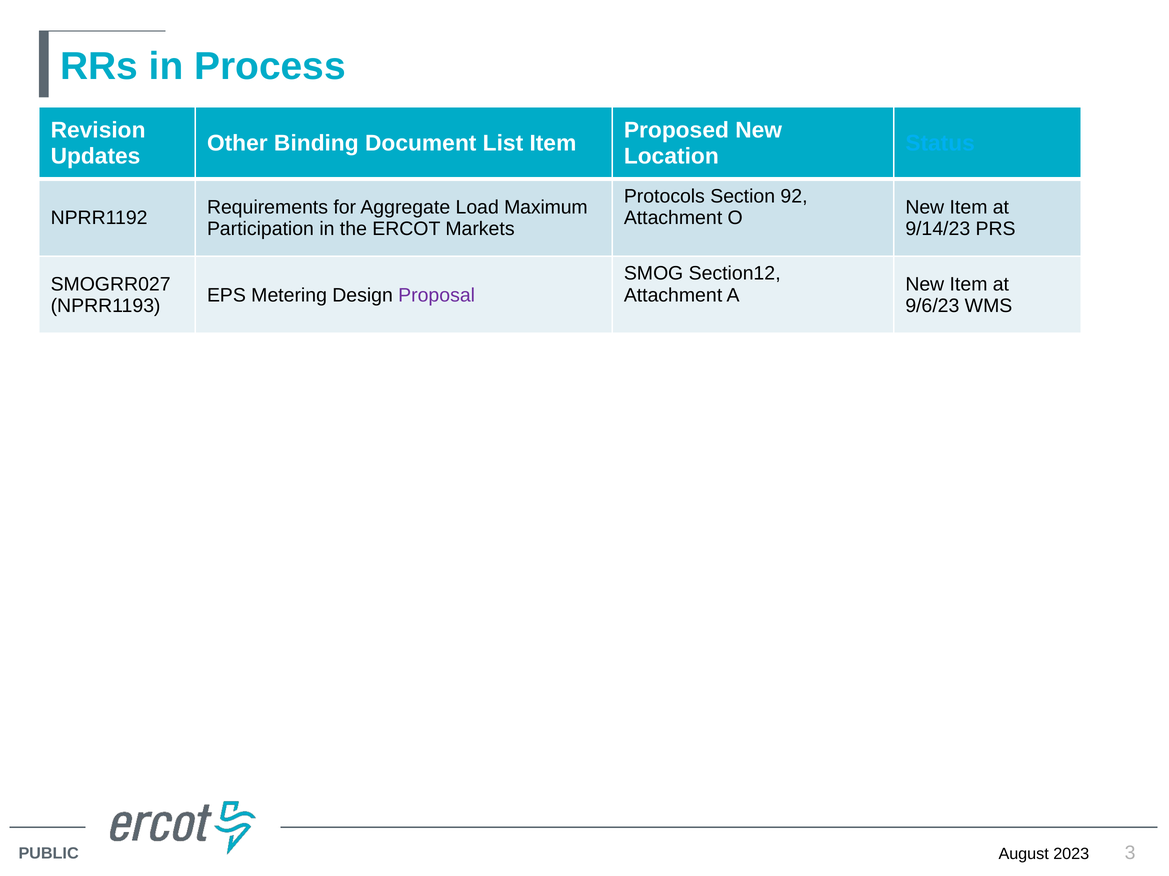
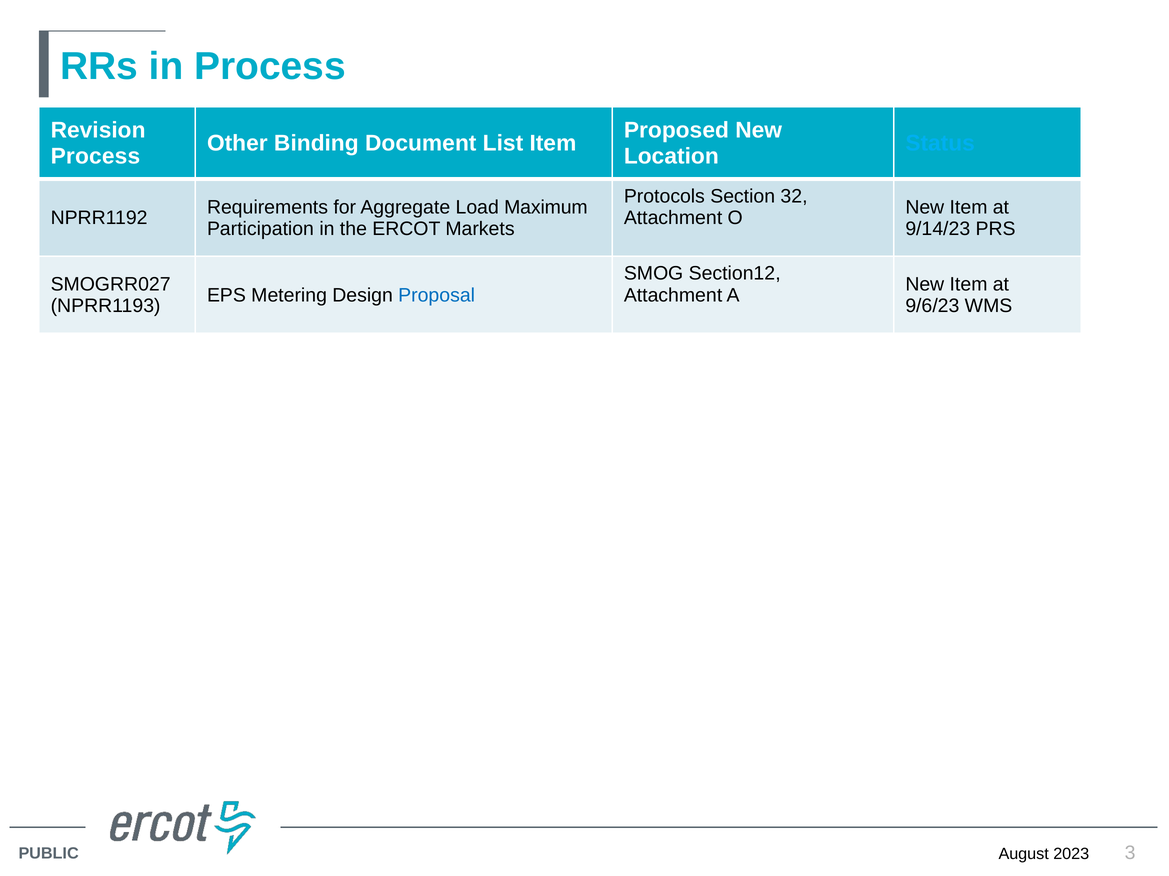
Updates: Updates -> Process (95, 156)
92: 92 -> 32 (794, 196)
Proposal colour: purple -> blue (437, 295)
